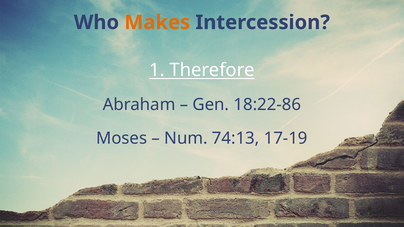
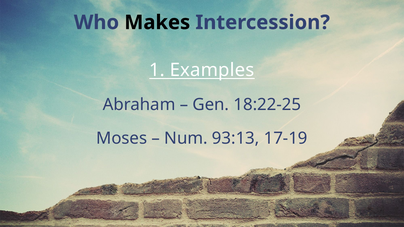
Makes colour: orange -> black (157, 22)
Therefore: Therefore -> Examples (212, 70)
18:22-86: 18:22-86 -> 18:22-25 (267, 105)
74:13: 74:13 -> 93:13 (236, 138)
